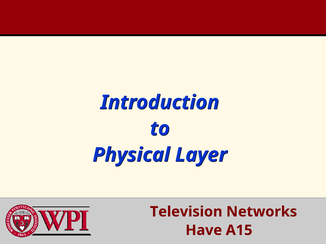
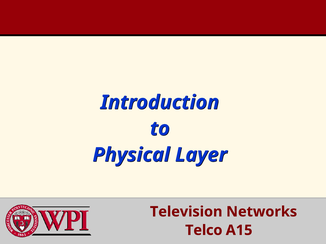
Have: Have -> Telco (204, 231)
